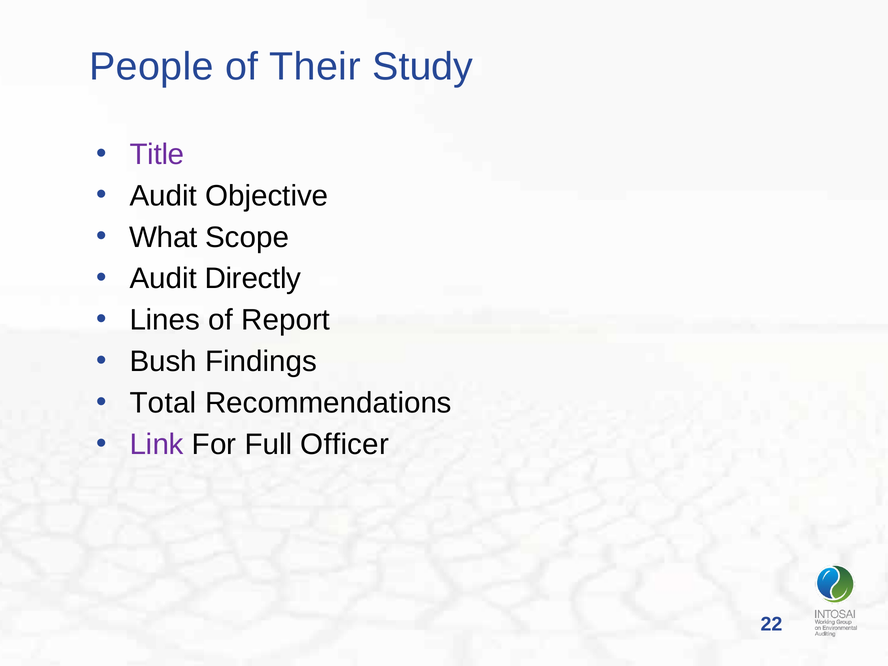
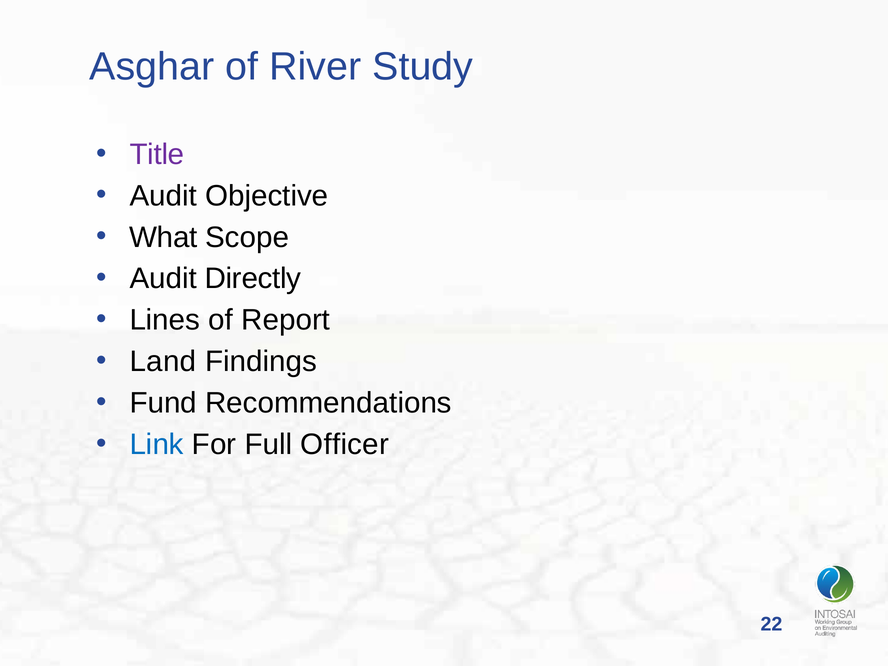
People: People -> Asghar (152, 67)
Their: Their -> River (315, 67)
Bush: Bush -> Land (163, 362)
Total: Total -> Fund (163, 403)
Link colour: purple -> blue (157, 444)
